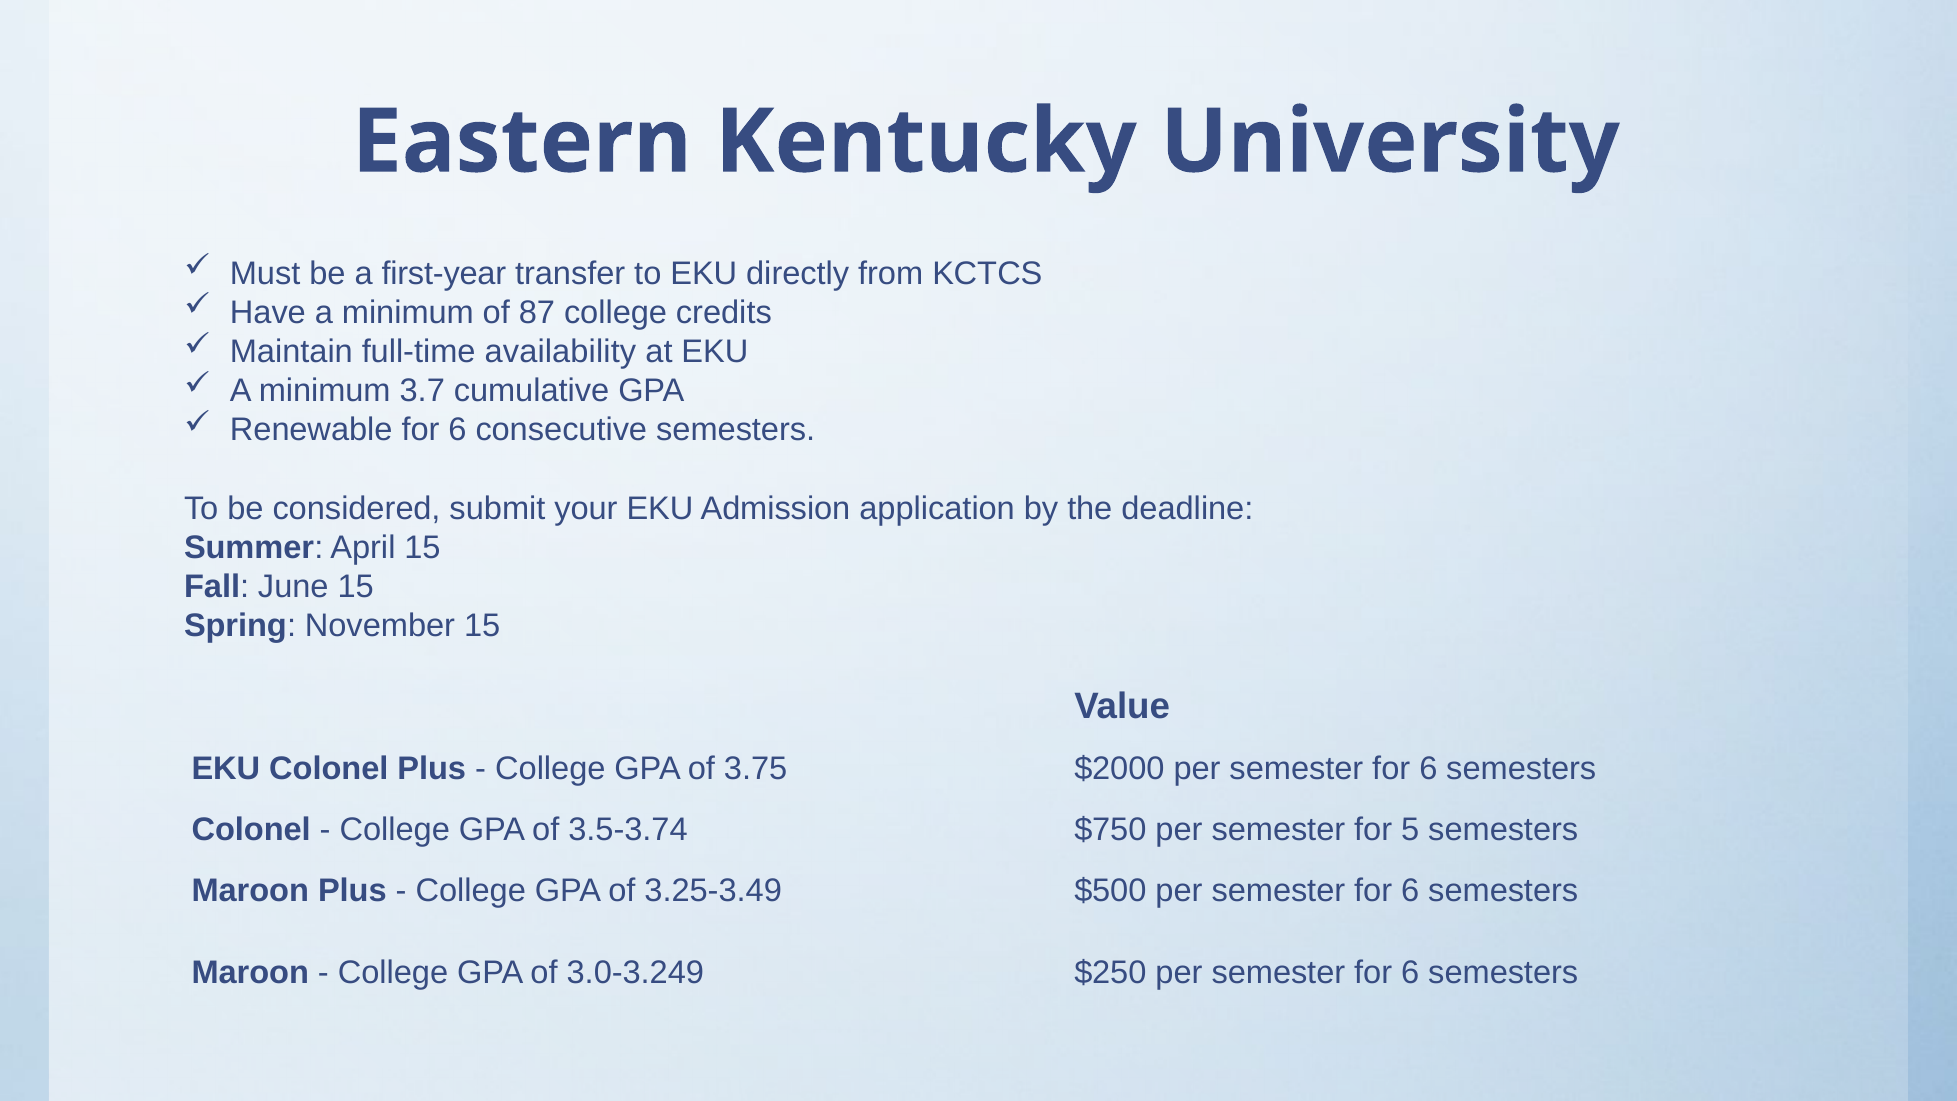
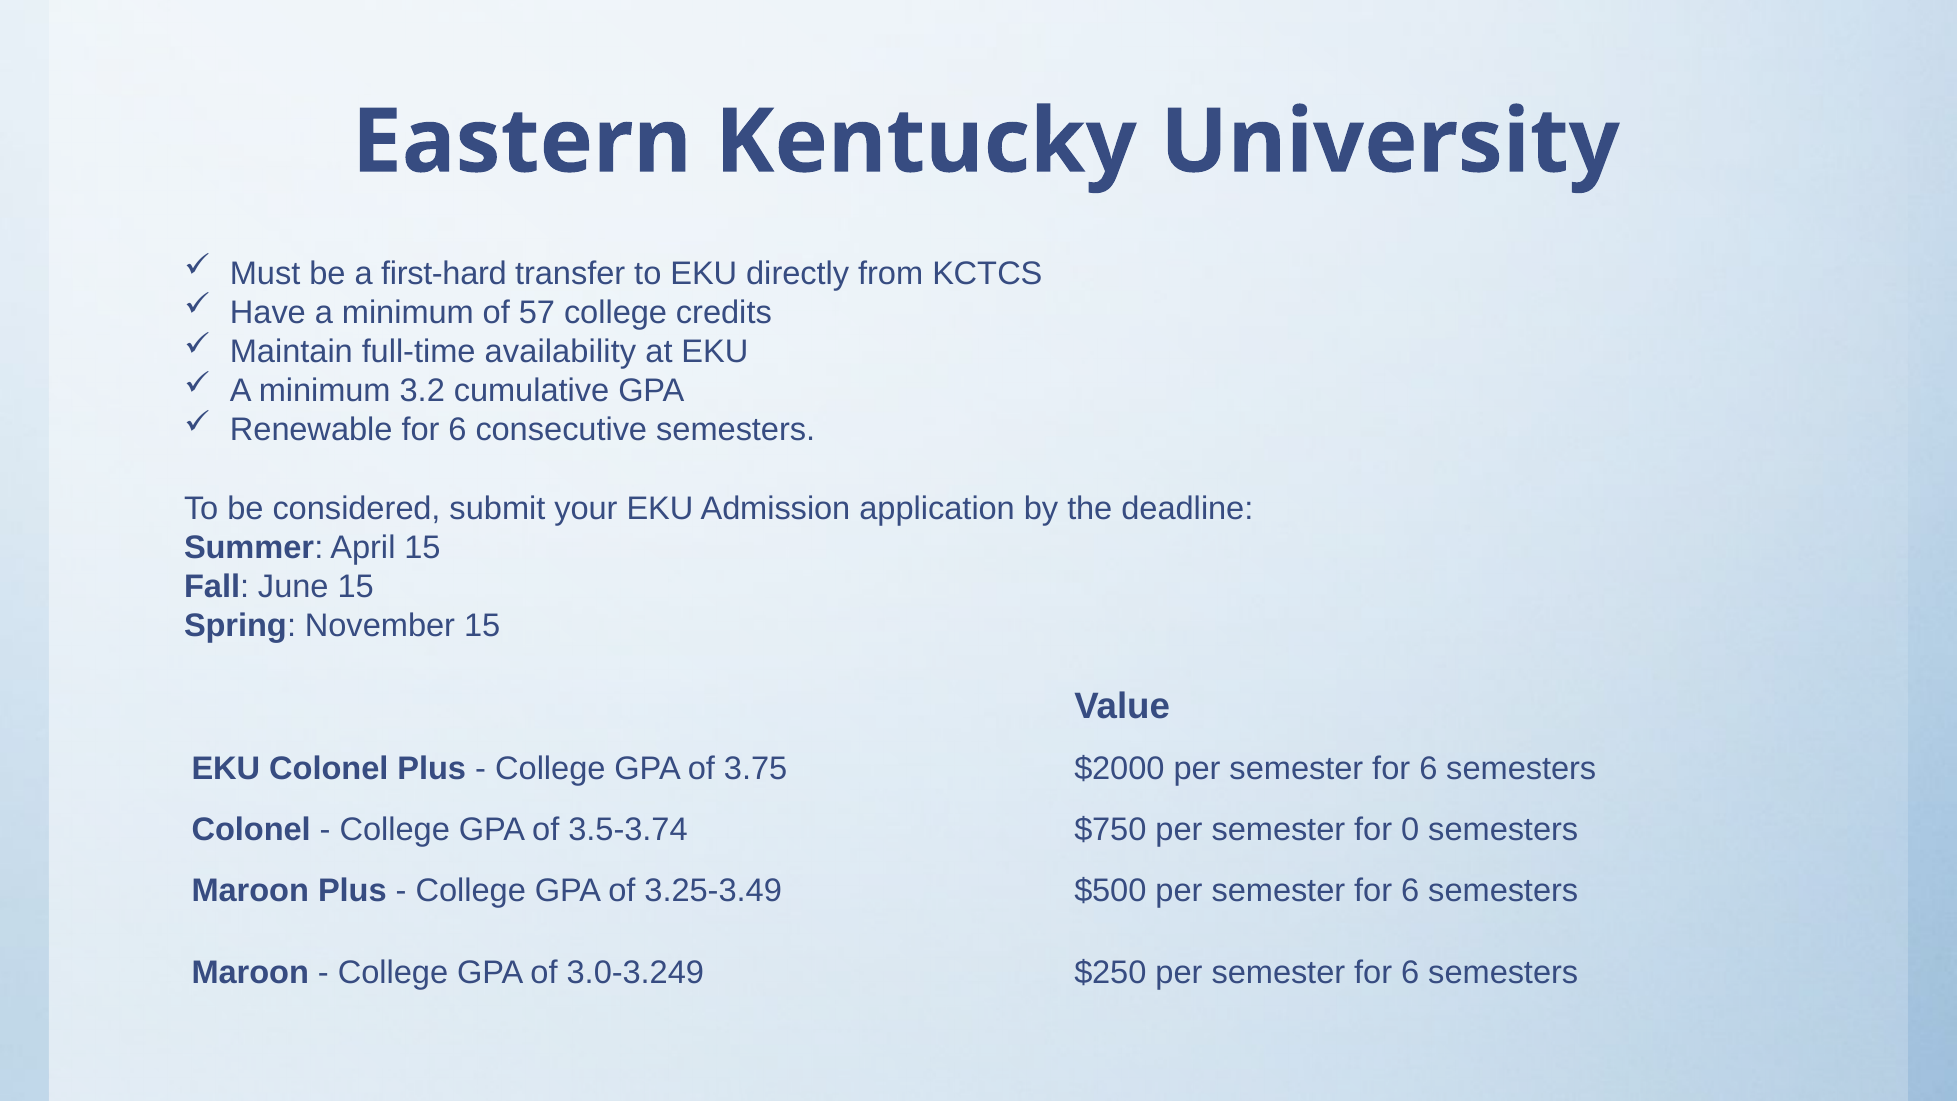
first-year: first-year -> first-hard (444, 274)
87: 87 -> 57 (537, 313)
3.7: 3.7 -> 3.2 (422, 391)
5: 5 -> 0 (1410, 830)
